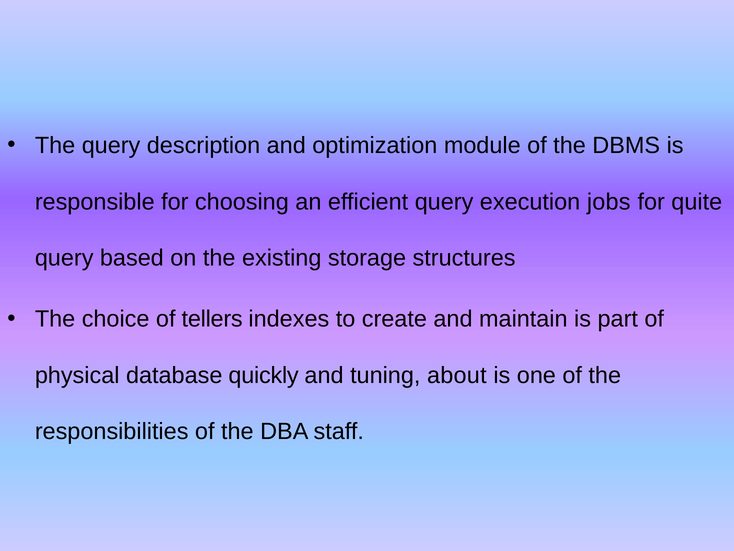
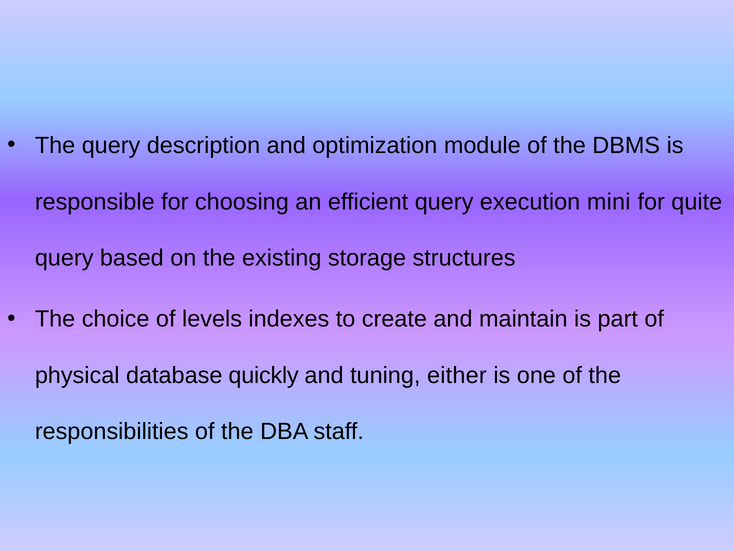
jobs: jobs -> mini (609, 202)
tellers: tellers -> levels (212, 319)
about: about -> either (457, 375)
